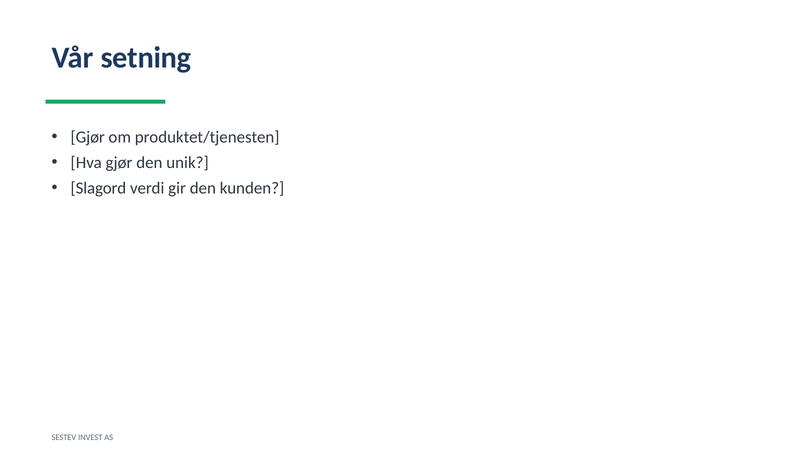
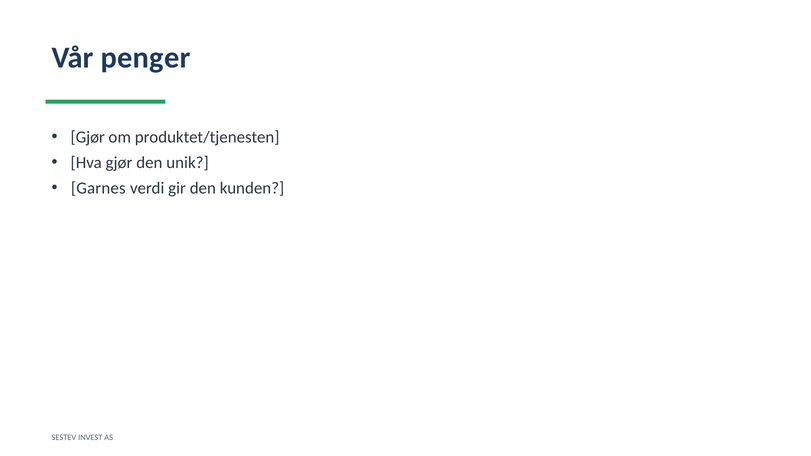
setning: setning -> penger (146, 58)
Slagord: Slagord -> Garnes (98, 188)
